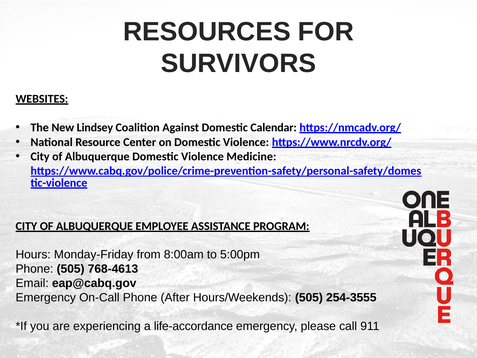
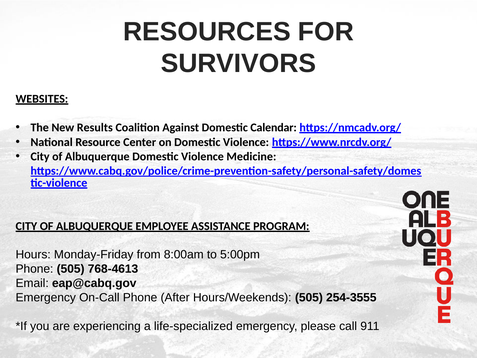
Lindsey: Lindsey -> Results (95, 127)
life-accordance: life-accordance -> life-specialized (193, 326)
